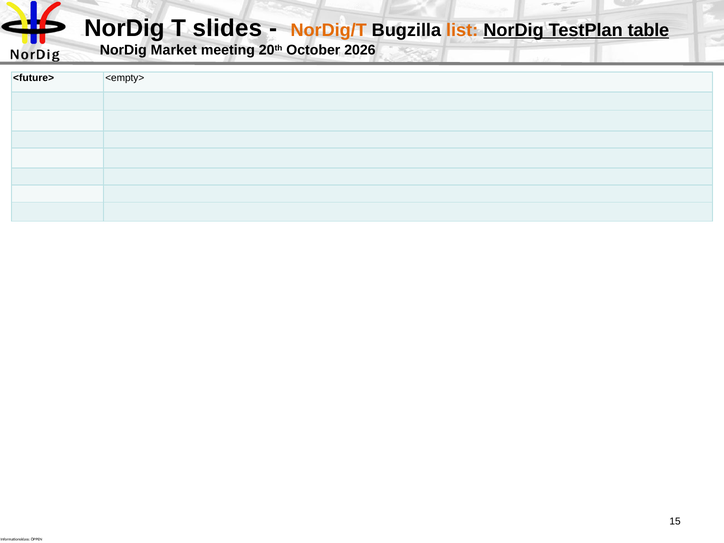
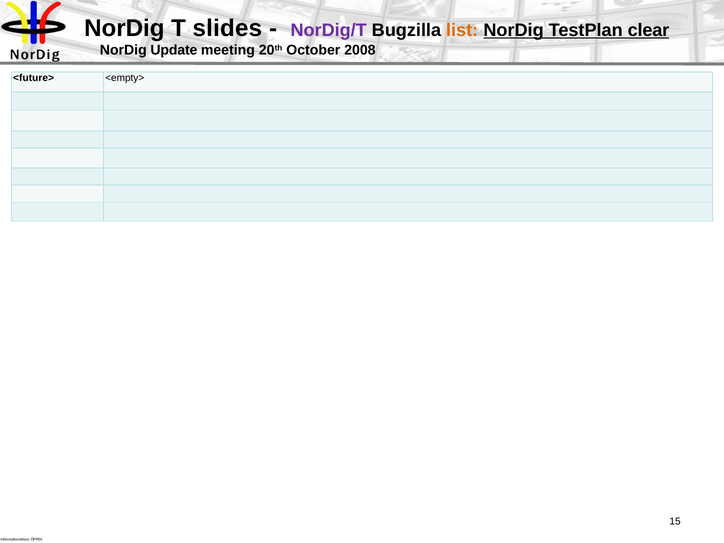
NorDig/T colour: orange -> purple (329, 30)
table: table -> clear (648, 30)
Market: Market -> Update (174, 50)
2026: 2026 -> 2008 (360, 50)
